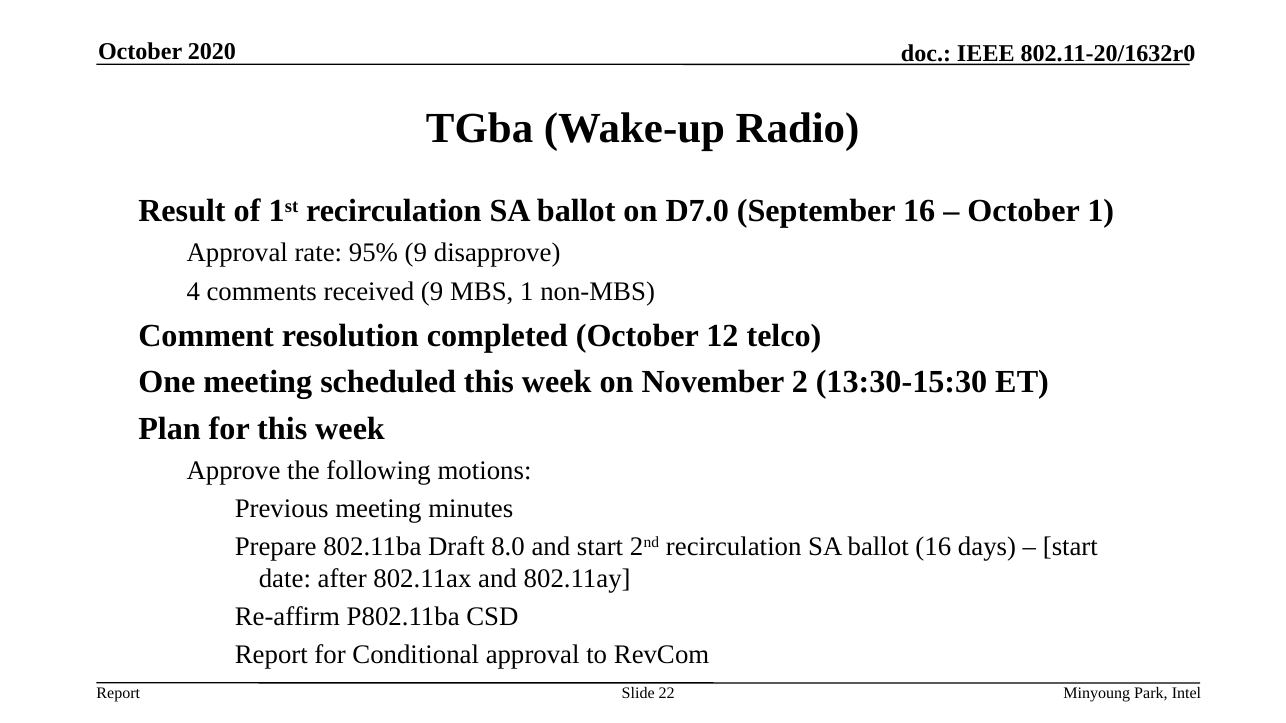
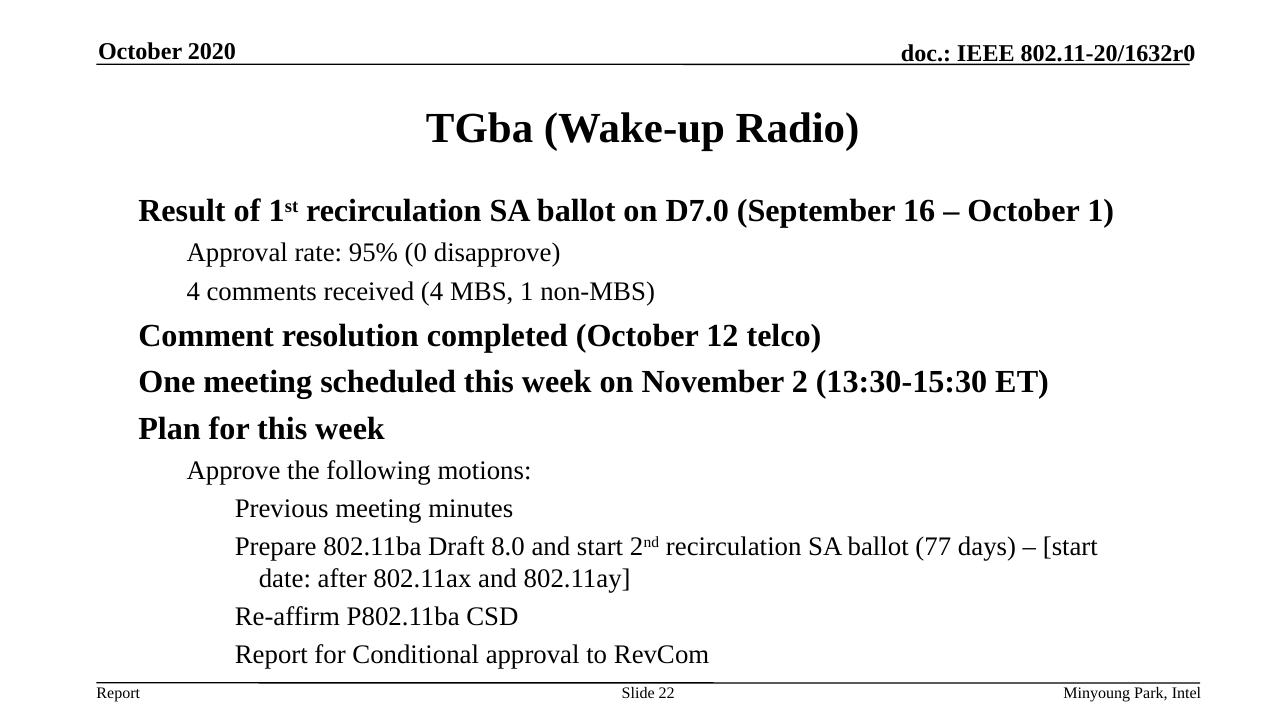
95% 9: 9 -> 0 (416, 253)
received 9: 9 -> 4 (432, 292)
ballot 16: 16 -> 77 (933, 547)
